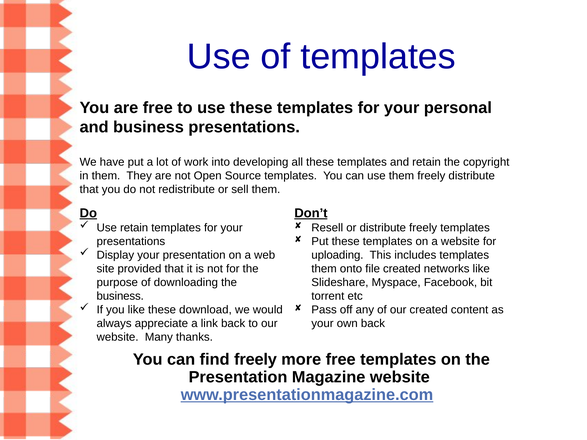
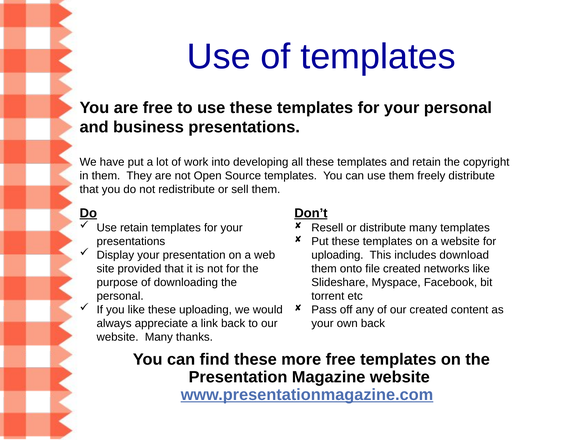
distribute freely: freely -> many (423, 228)
includes templates: templates -> download (464, 255)
business: business -> personal (120, 296)
these download: download -> uploading (206, 310)
find freely: freely -> these (255, 360)
